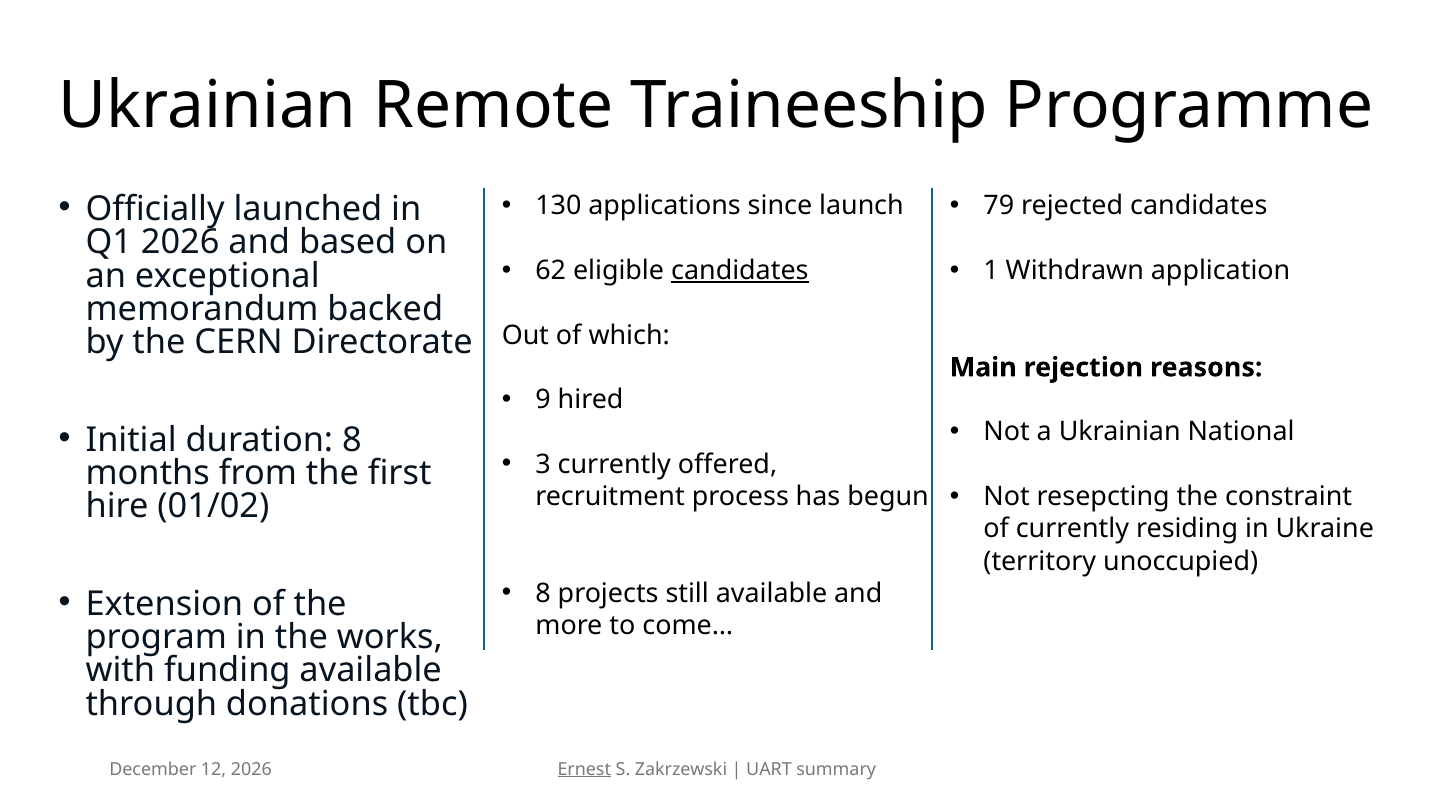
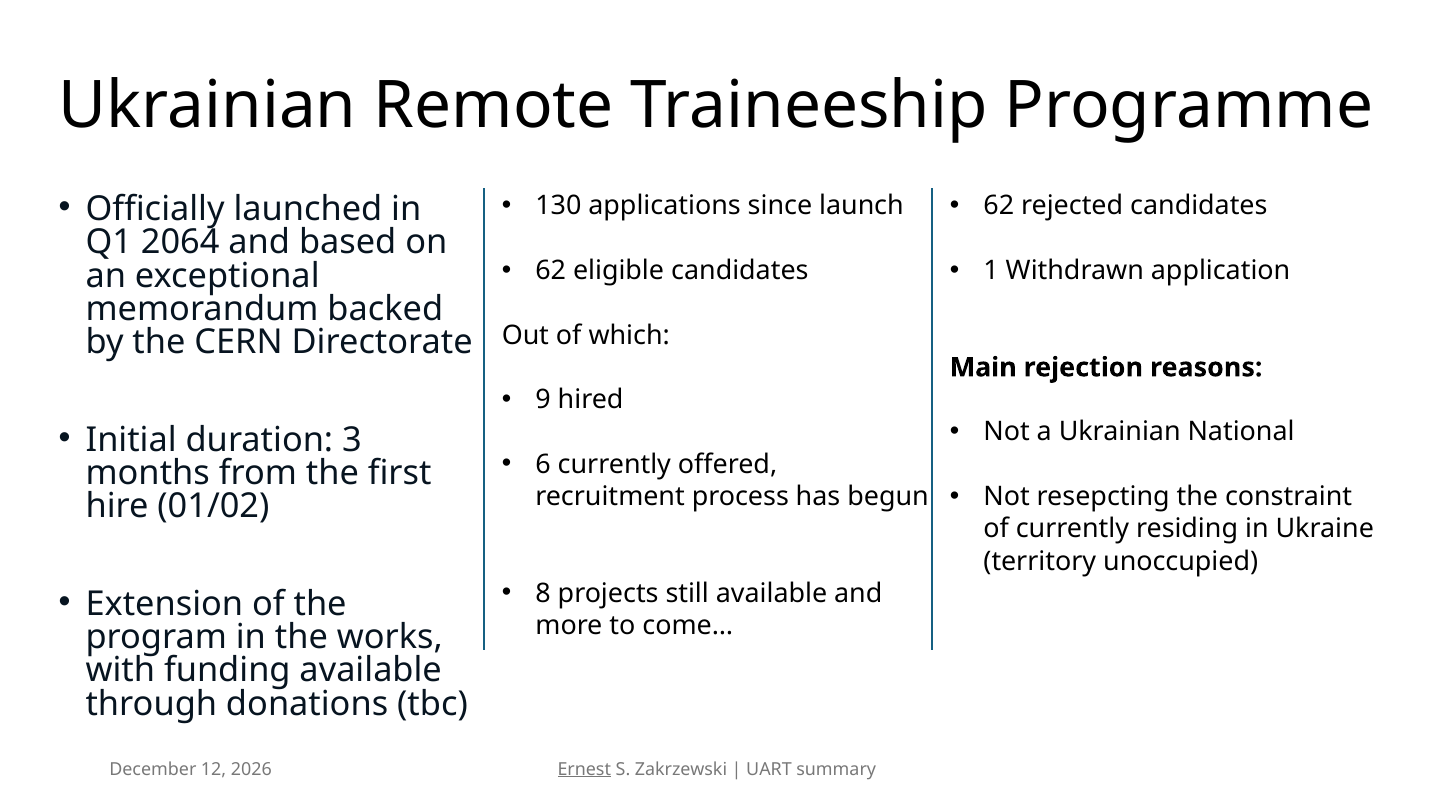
79: 79 -> 62 (999, 206)
Q1 2026: 2026 -> 2064 (180, 242)
candidates underline: present -> none (740, 271)
duration 8: 8 -> 3 (352, 440)
3: 3 -> 6 (543, 464)
